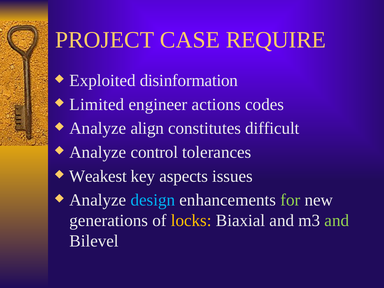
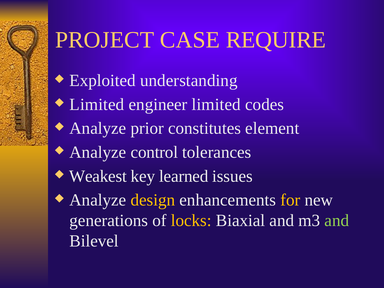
disinformation: disinformation -> understanding (189, 81)
engineer actions: actions -> limited (216, 104)
align: align -> prior (147, 128)
difficult: difficult -> element (272, 128)
aspects: aspects -> learned (184, 176)
design colour: light blue -> yellow (153, 200)
for colour: light green -> yellow (290, 200)
